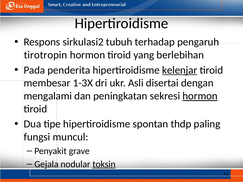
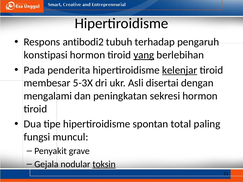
sirkulasi2: sirkulasi2 -> antibodi2 (83, 42)
tirotropin: tirotropin -> konstipasi (46, 55)
yang underline: none -> present (144, 55)
1-3X: 1-3X -> 5-3X (83, 83)
hormon underline: present -> none (200, 96)
thdp: thdp -> total (181, 124)
